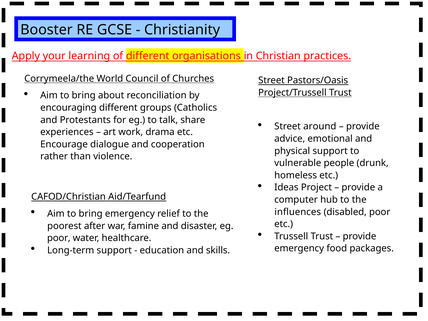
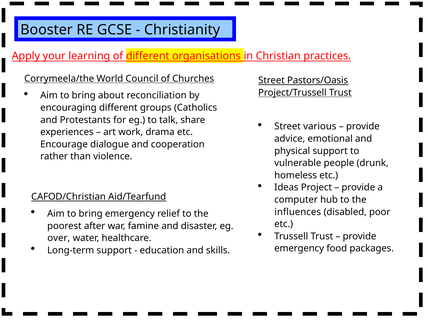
around: around -> various (320, 126)
poor: poor -> over (59, 238)
